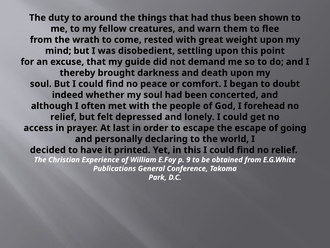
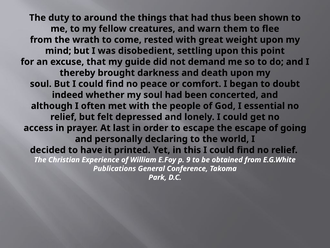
forehead: forehead -> essential (264, 106)
